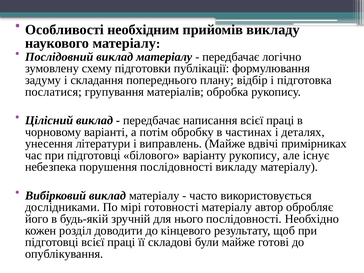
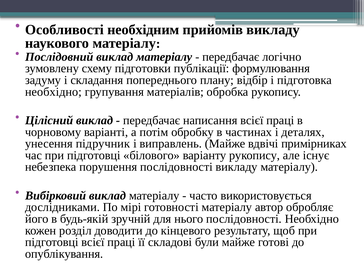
послатися: послатися -> необхідно (53, 92)
літератури: літератури -> підручник (103, 144)
